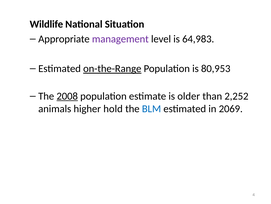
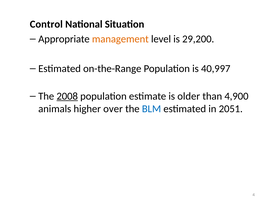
Wildlife: Wildlife -> Control (46, 24)
management colour: purple -> orange (120, 39)
64,983: 64,983 -> 29,200 (198, 39)
on-the-Range underline: present -> none (112, 68)
80,953: 80,953 -> 40,997 (216, 68)
2,252: 2,252 -> 4,900 (236, 96)
hold: hold -> over (113, 108)
2069: 2069 -> 2051 (231, 108)
